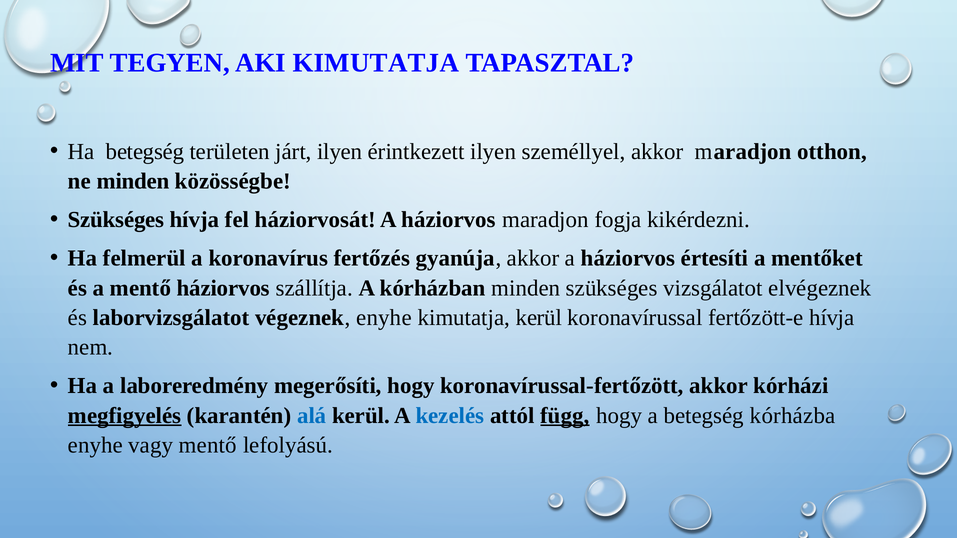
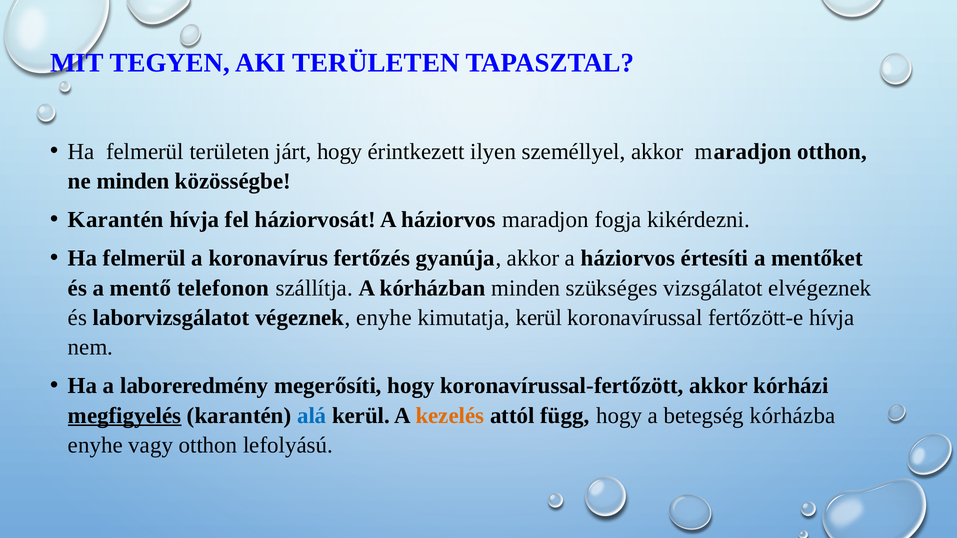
AKI KIMUTATJA: KIMUTATJA -> TERÜLETEN (376, 63)
betegség: betegség -> felmerül (145, 152)
járt ilyen: ilyen -> hogy (340, 152)
Szükséges: Szükséges -> Karantén (116, 220)
mentő háziorvos: háziorvos -> telefonon (223, 288)
kezelés colour: blue -> orange (450, 416)
függ underline: present -> none (565, 416)
vagy mentő: mentő -> otthon (208, 445)
